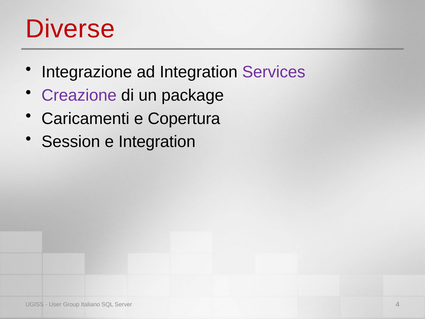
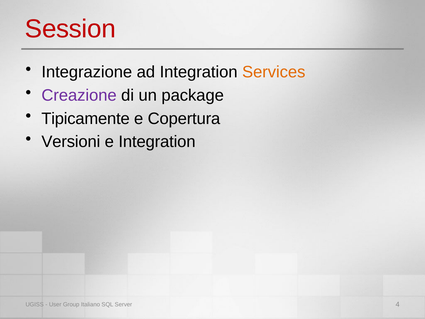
Diverse: Diverse -> Session (70, 29)
Services colour: purple -> orange (274, 72)
Caricamenti: Caricamenti -> Tipicamente (86, 118)
Session: Session -> Versioni (71, 142)
